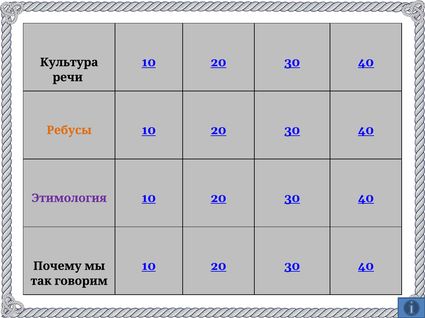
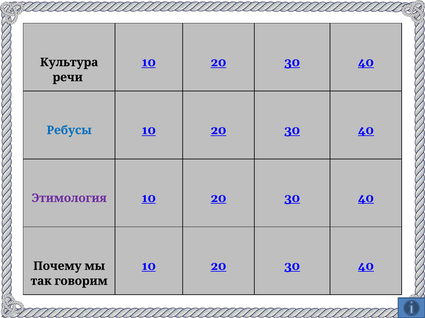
Ребусы colour: orange -> blue (69, 131)
